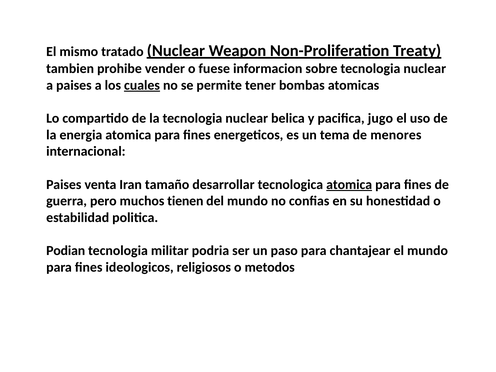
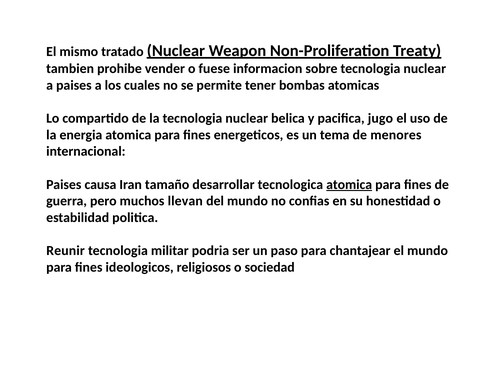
cuales underline: present -> none (142, 85)
venta: venta -> causa (100, 184)
tienen: tienen -> llevan (185, 201)
Podian: Podian -> Reunir (66, 251)
metodos: metodos -> sociedad (270, 267)
